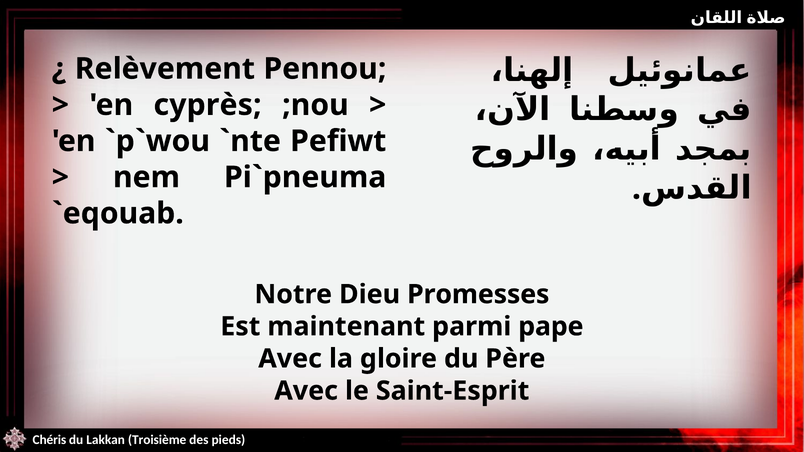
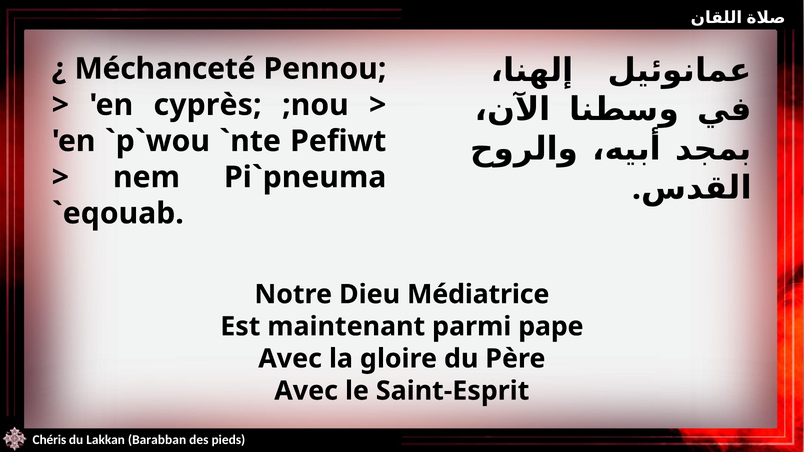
Relèvement: Relèvement -> Méchanceté (165, 69)
Promesses: Promesses -> Médiatrice (478, 295)
Troisième: Troisième -> Barabban (157, 440)
